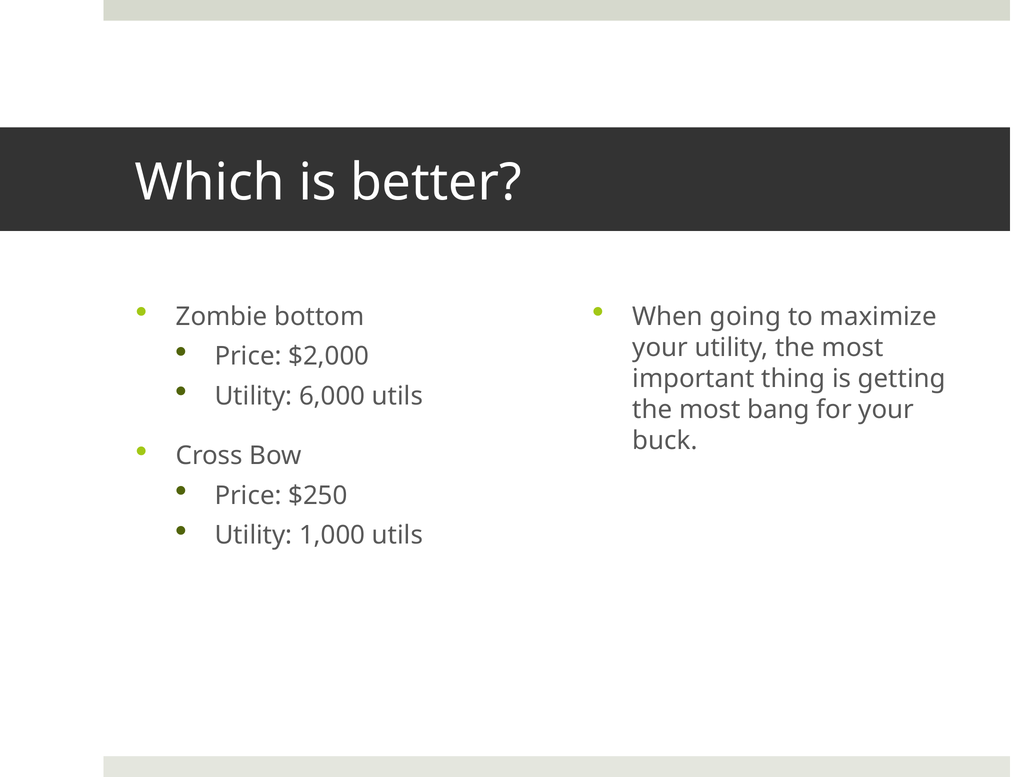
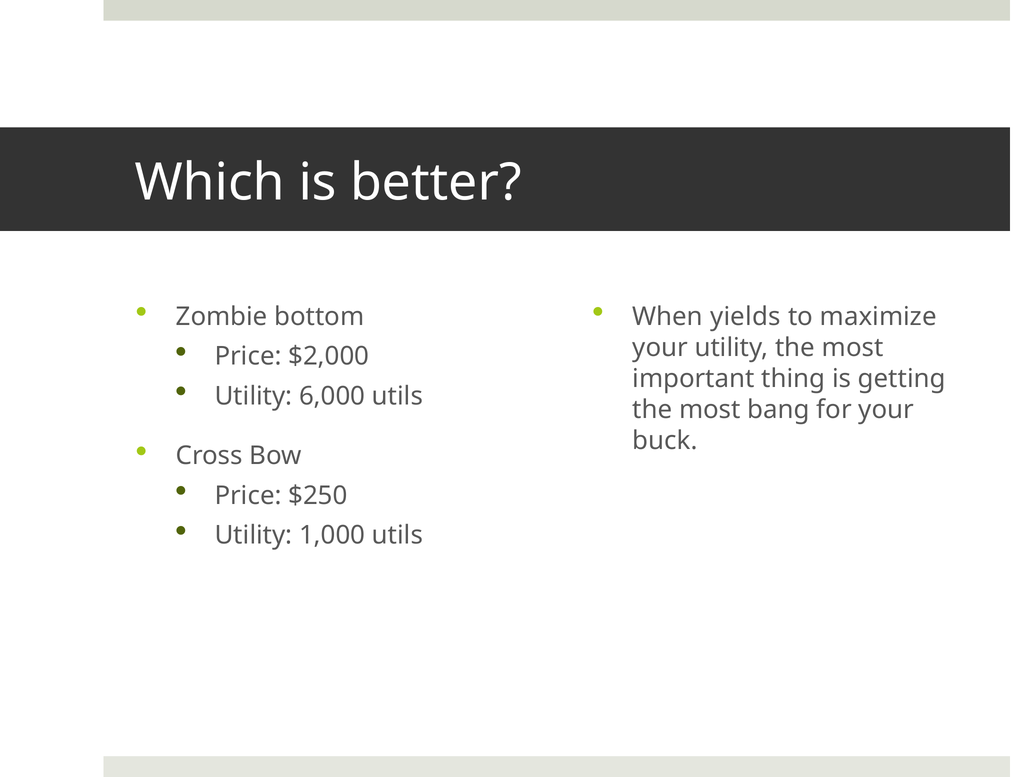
going: going -> yields (745, 317)
